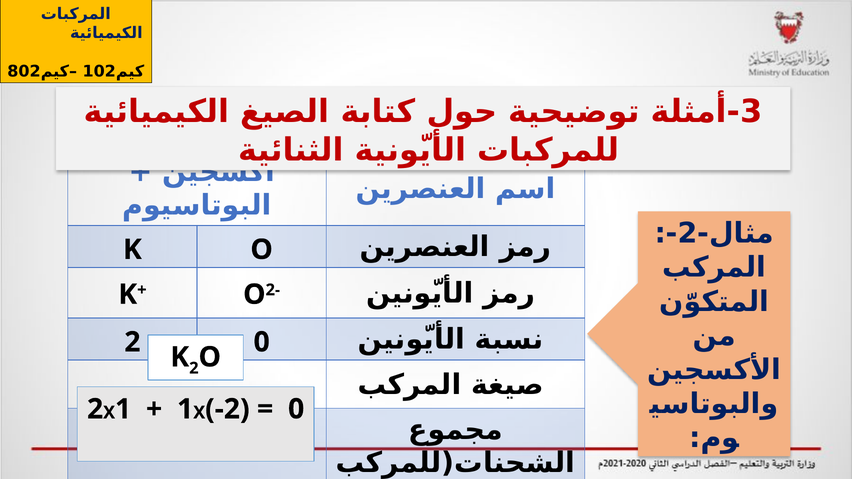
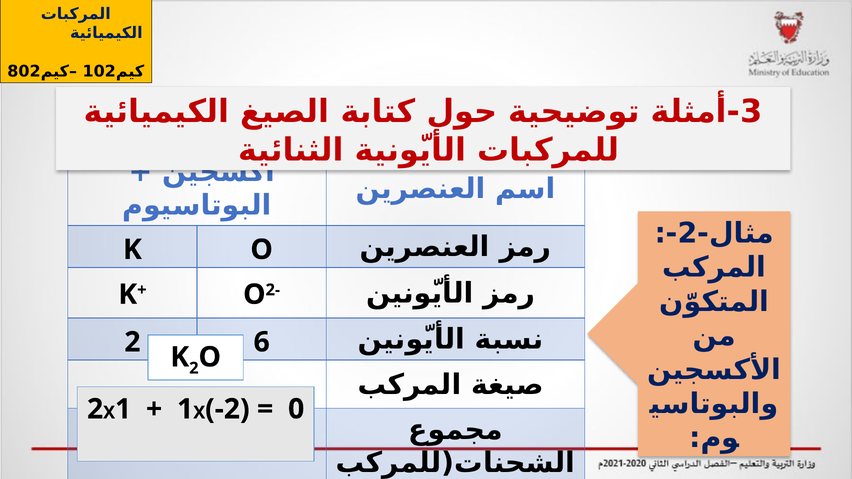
2 0: 0 -> 6 (262, 342)
